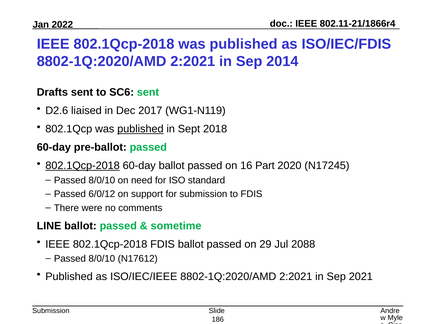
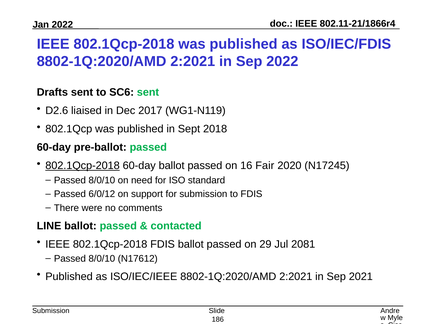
Sep 2014: 2014 -> 2022 (282, 62)
published underline: present -> none (140, 129)
Part: Part -> Fair (265, 166)
sometime: sometime -> contacted (176, 226)
2088: 2088 -> 2081 (303, 244)
